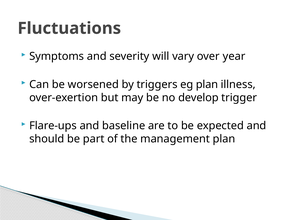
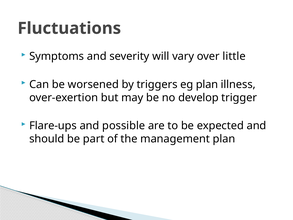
year: year -> little (234, 56)
baseline: baseline -> possible (124, 126)
